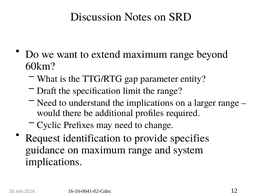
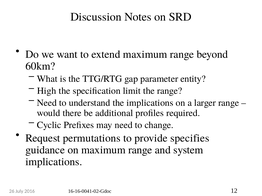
Draft: Draft -> High (47, 91)
identification: identification -> permutations (92, 139)
